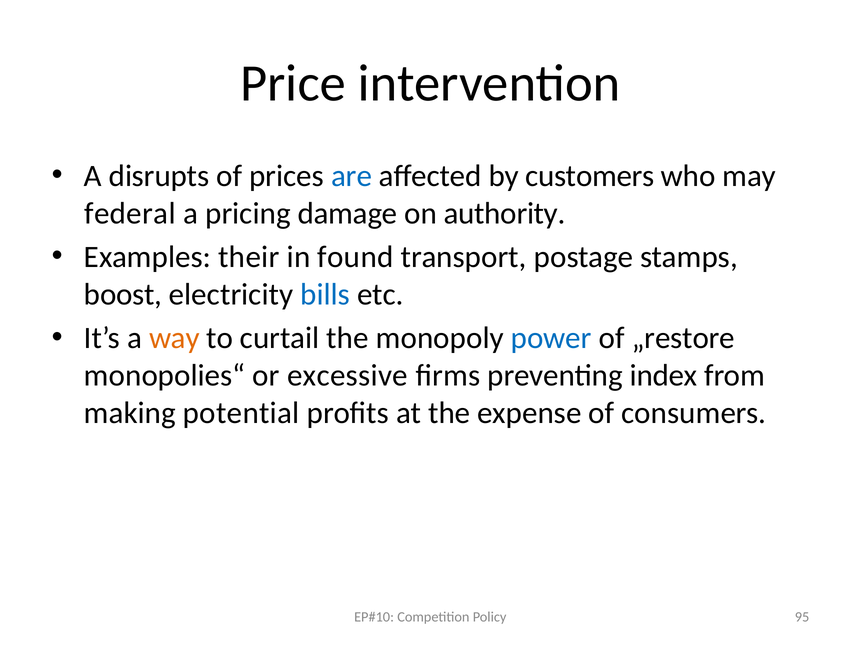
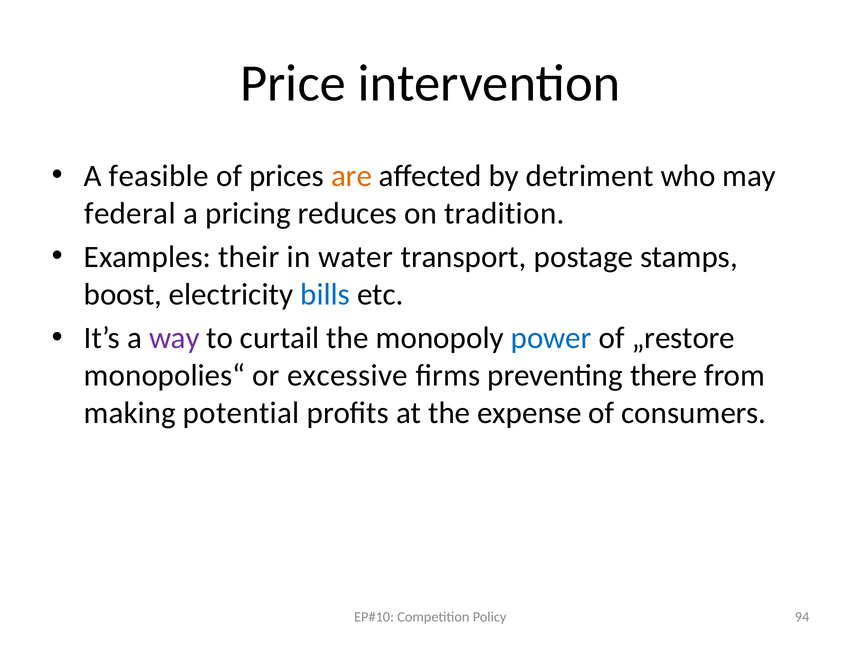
disrupts: disrupts -> feasible (159, 176)
are colour: blue -> orange (352, 176)
customers: customers -> detriment (590, 176)
damage: damage -> reduces (347, 213)
authority: authority -> tradition (504, 213)
found: found -> water (356, 257)
way colour: orange -> purple (174, 338)
index: index -> there (664, 375)
95: 95 -> 94 (802, 617)
